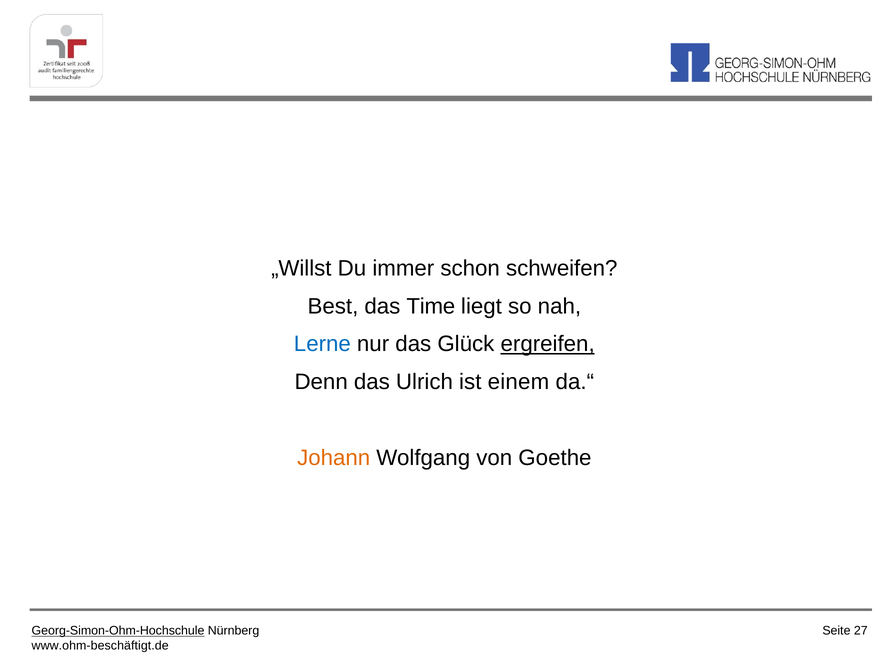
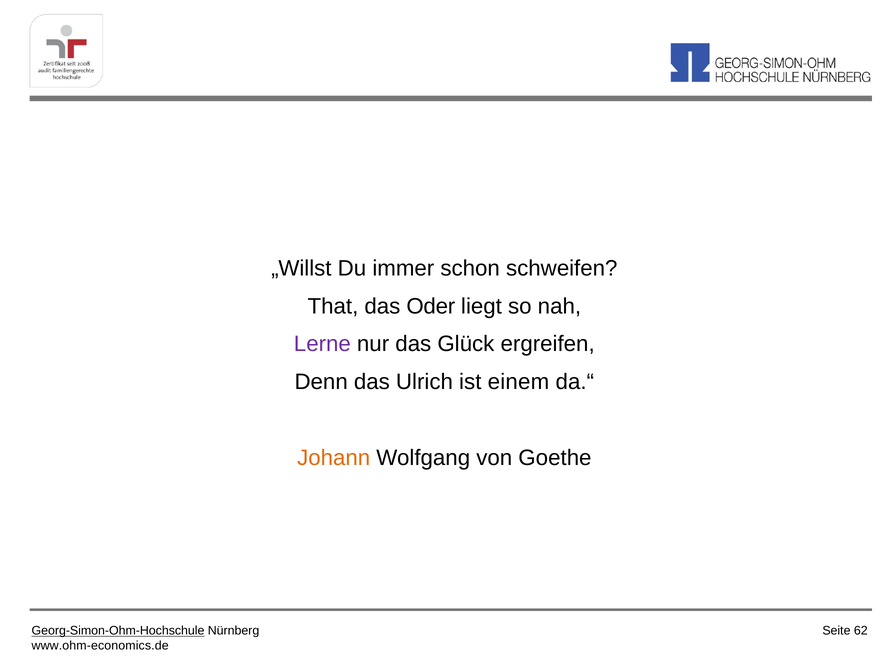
Best: Best -> That (333, 306)
Time: Time -> Oder (431, 306)
Lerne colour: blue -> purple (322, 344)
ergreifen underline: present -> none (548, 344)
27: 27 -> 62 (861, 631)
www.ohm-beschäftigt.de: www.ohm-beschäftigt.de -> www.ohm-economics.de (100, 646)
